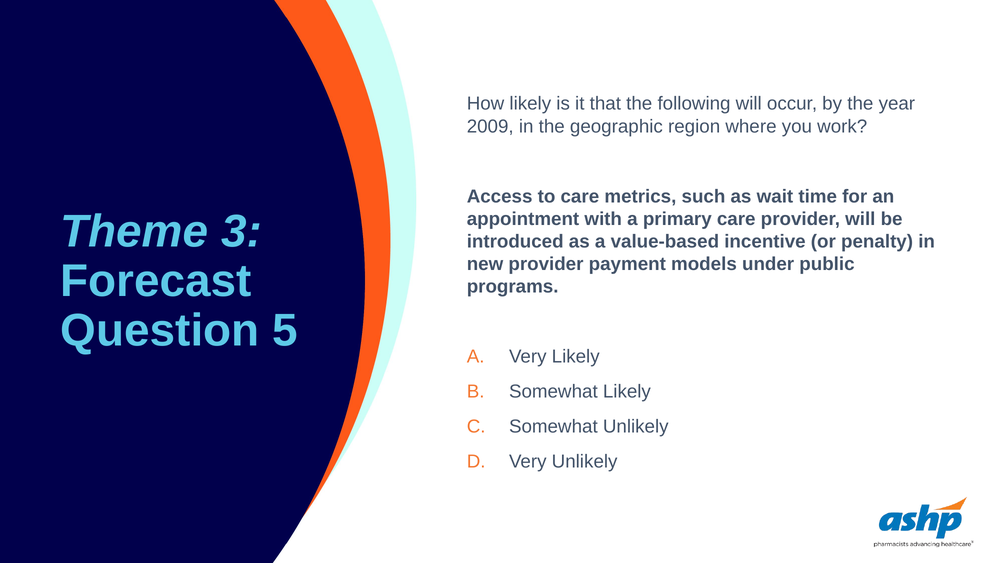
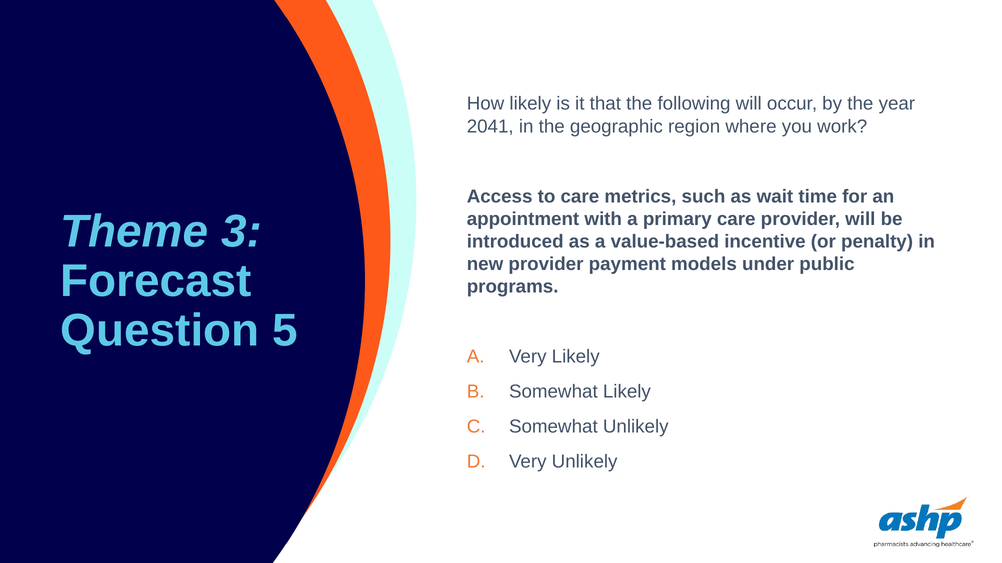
2009: 2009 -> 2041 (490, 126)
